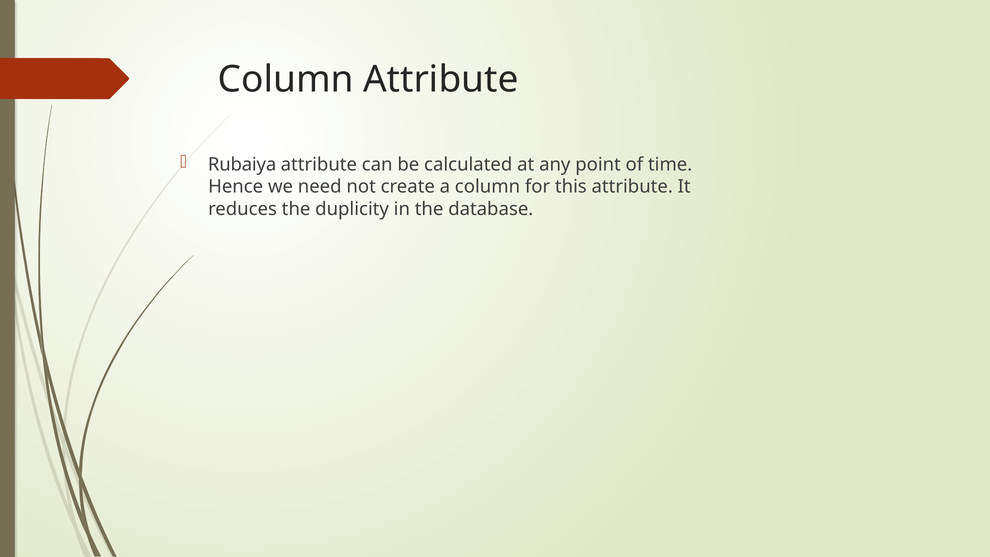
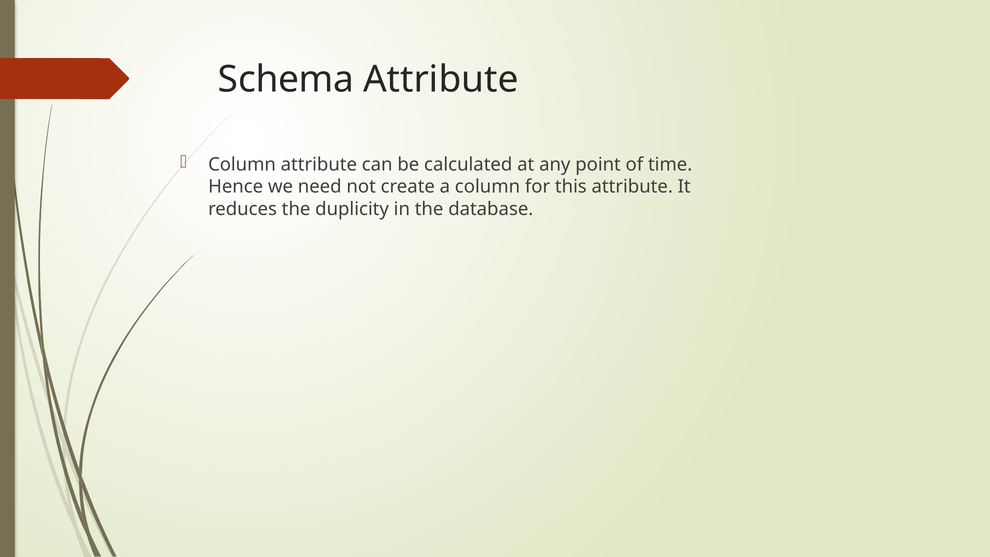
Column: Column -> Schema (286, 79)
Rubaiya: Rubaiya -> Column (242, 164)
